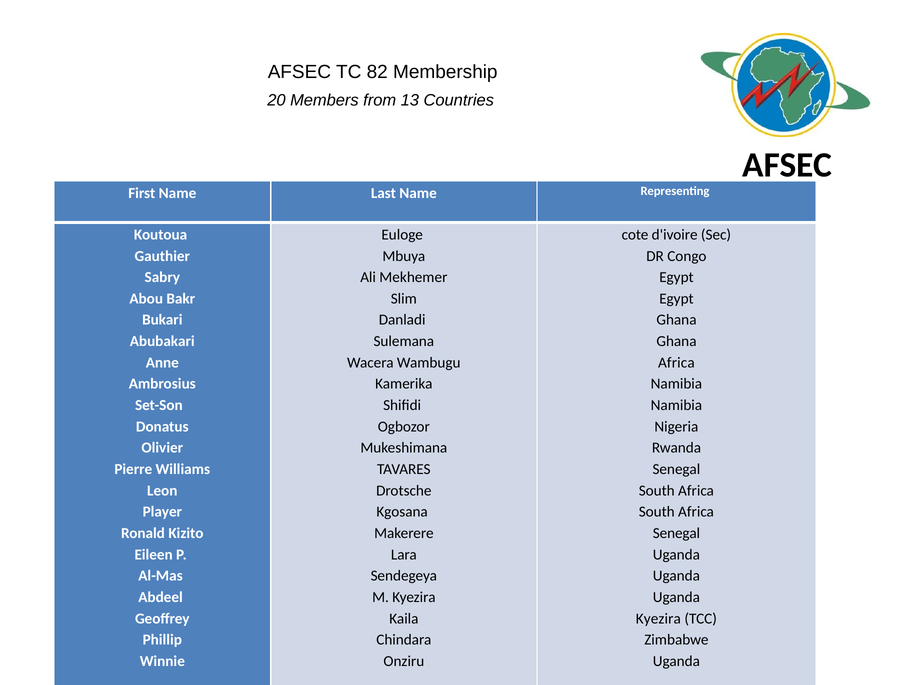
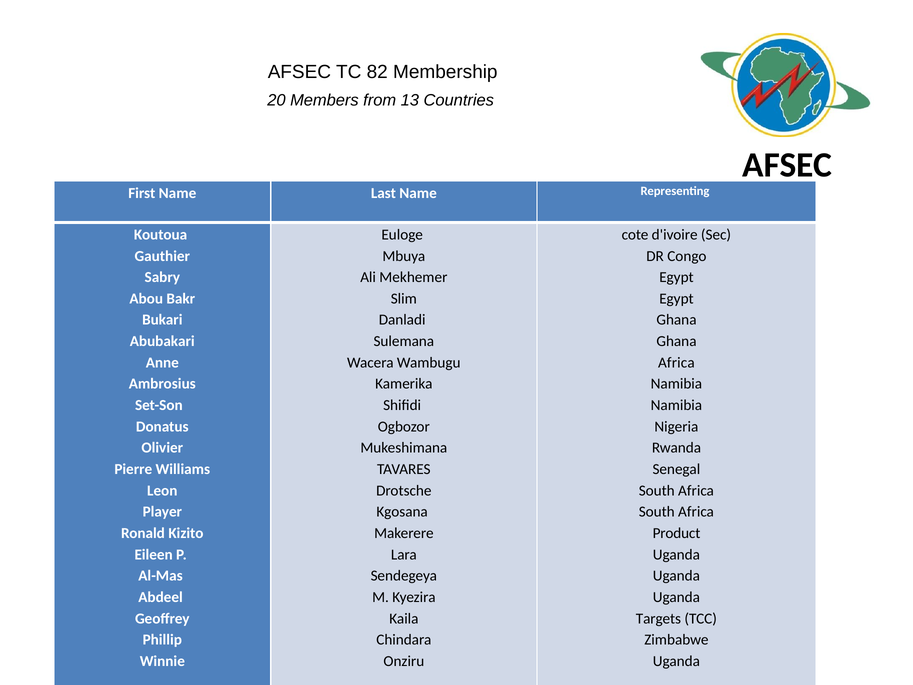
Senegal: Senegal -> Product (676, 533)
Kyezira: Kyezira -> Targets (658, 618)
